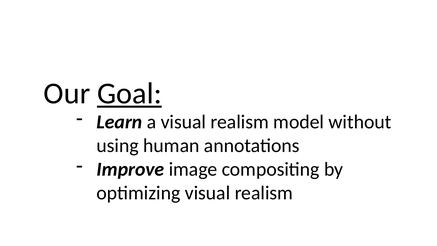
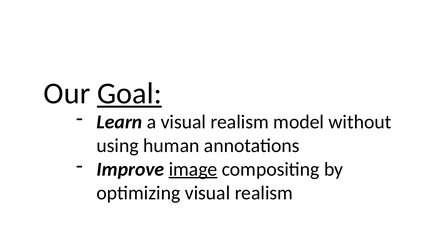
image underline: none -> present (193, 169)
